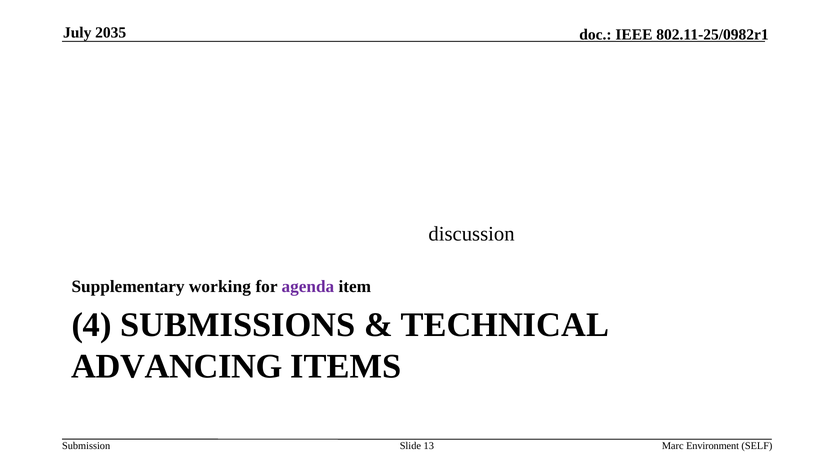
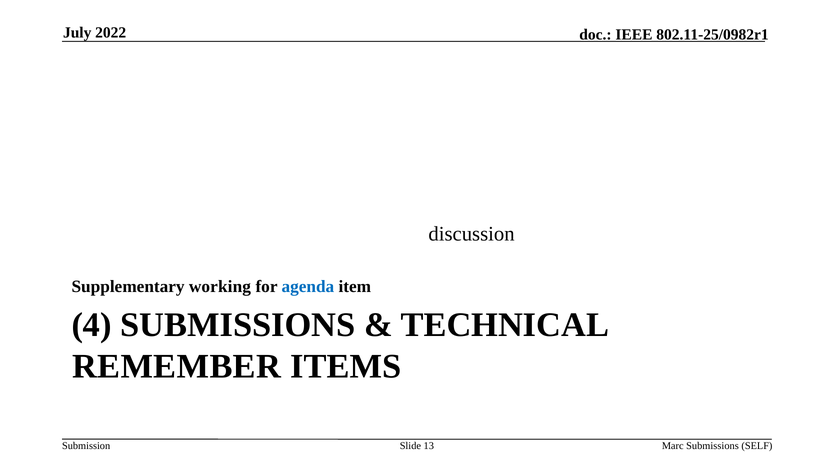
2035: 2035 -> 2022 (111, 33)
agenda colour: purple -> blue (308, 287)
ADVANCING: ADVANCING -> REMEMBER (177, 366)
Marc Environment: Environment -> Submissions (712, 446)
